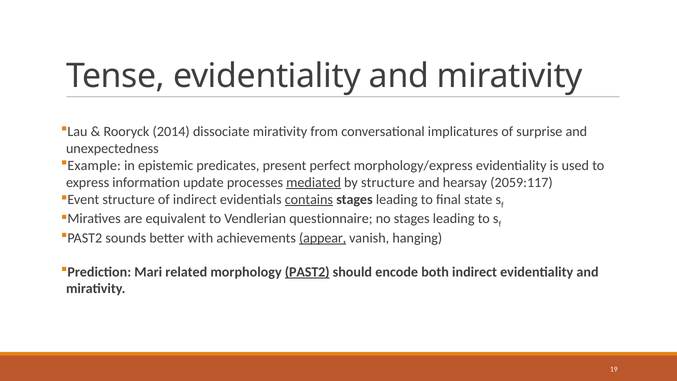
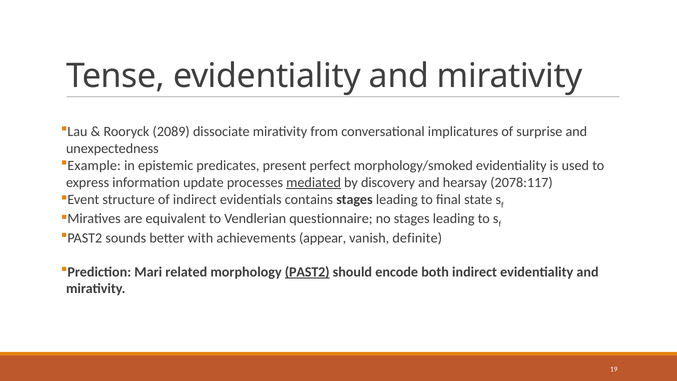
2014: 2014 -> 2089 (171, 131)
morphology/express: morphology/express -> morphology/smoked (413, 165)
by structure: structure -> discovery (388, 182)
2059:117: 2059:117 -> 2078:117 (522, 182)
contains underline: present -> none (309, 199)
appear underline: present -> none (323, 238)
hanging: hanging -> definite (417, 238)
